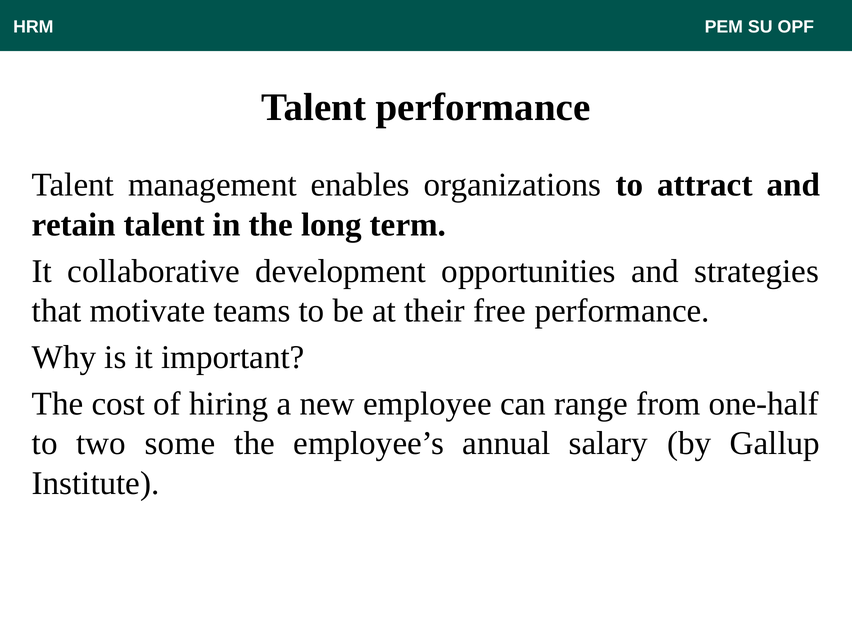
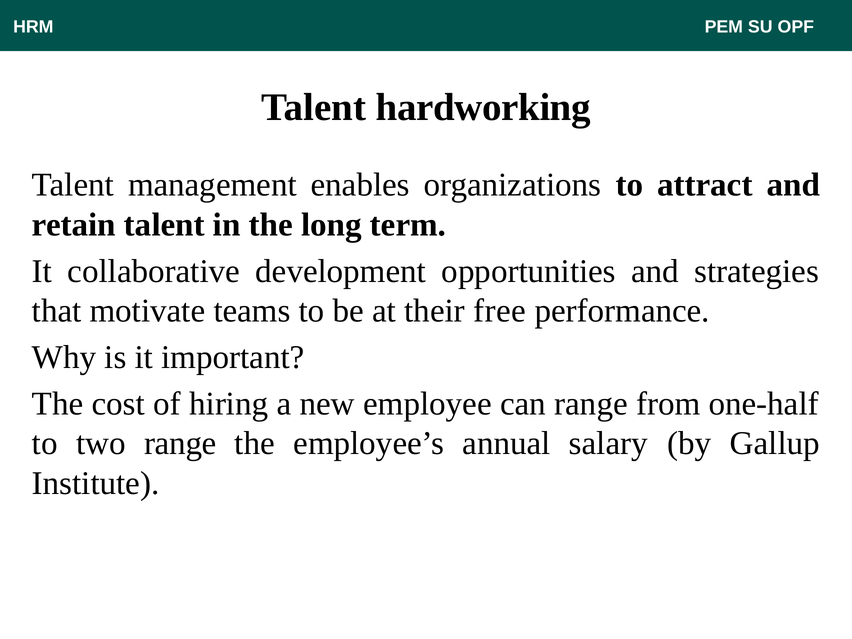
Talent performance: performance -> hardworking (483, 108)
two some: some -> range (180, 444)
